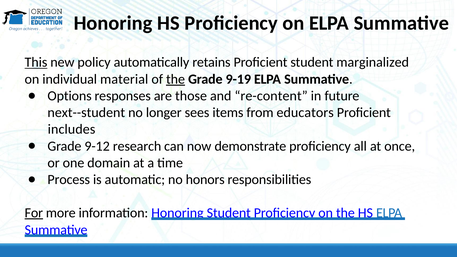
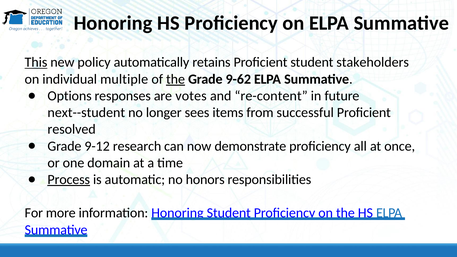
marginalized: marginalized -> stakeholders (373, 62)
material: material -> multiple (124, 79)
9-19: 9-19 -> 9-62 (238, 79)
those: those -> votes (191, 96)
educators: educators -> successful (305, 113)
includes: includes -> resolved (72, 129)
Process underline: none -> present (69, 180)
For underline: present -> none (34, 213)
